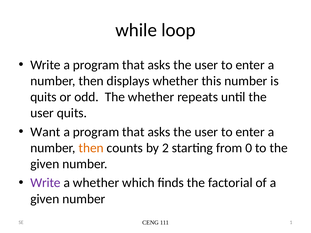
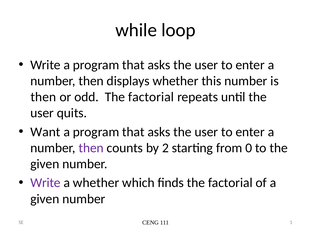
quits: quits -> then (43, 97)
odd The whether: whether -> factorial (151, 97)
then colour: orange -> purple (91, 148)
